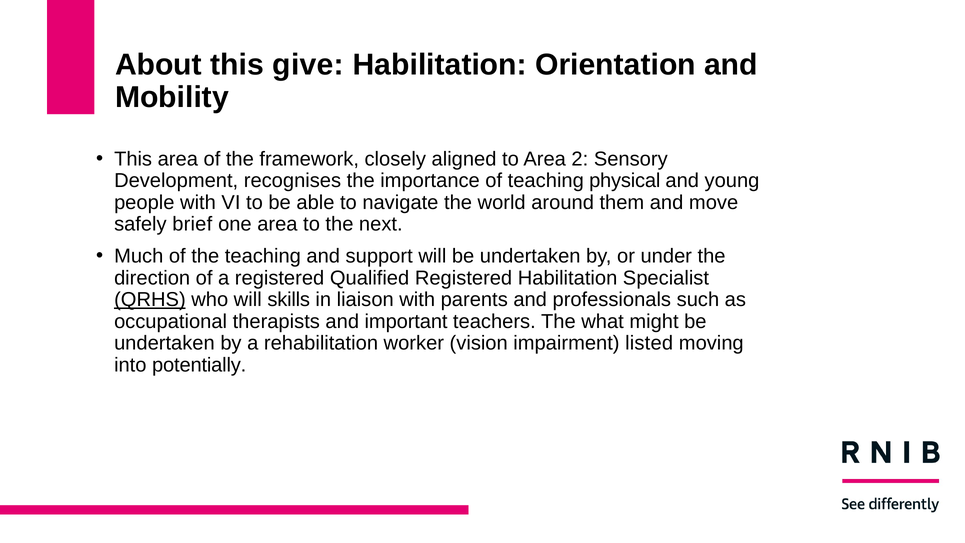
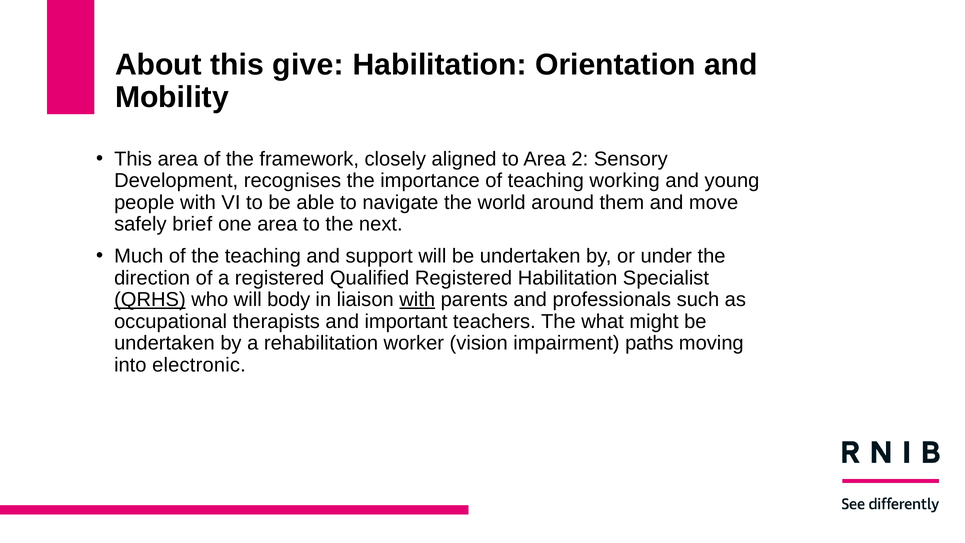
physical: physical -> working (625, 181)
skills: skills -> body (289, 300)
with underline: none -> present (417, 300)
listed: listed -> paths (649, 343)
potentially: potentially -> electronic (199, 365)
